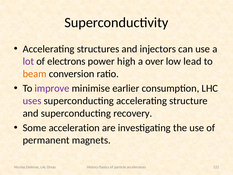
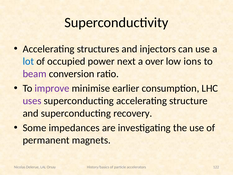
lot colour: purple -> blue (28, 61)
electrons: electrons -> occupied (66, 61)
high: high -> next (126, 61)
lead: lead -> ions (192, 61)
beam colour: orange -> purple (35, 74)
acceleration: acceleration -> impedances (74, 128)
